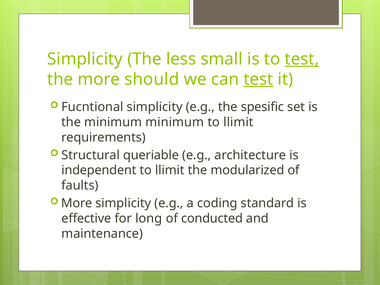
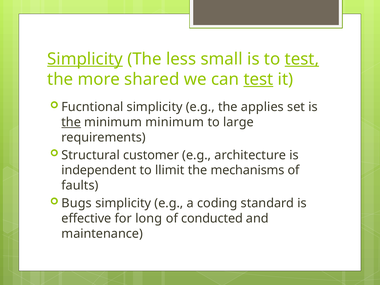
Simplicity underline: none -> present (85, 59)
should: should -> shared (152, 79)
spesific: spesific -> applies (262, 107)
the underline: none -> present (71, 122)
llimit: llimit -> large (238, 122)
queriable: queriable -> customer (151, 155)
modularized: modularized -> mechanisms (248, 170)
More: More -> Bugs (77, 203)
